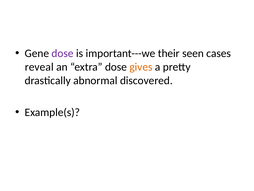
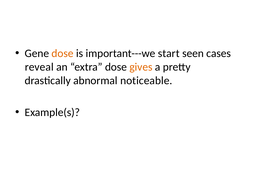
dose colour: purple -> orange (63, 53)
their: their -> start (169, 53)
discovered: discovered -> noticeable (146, 80)
